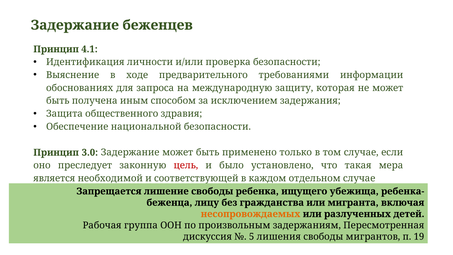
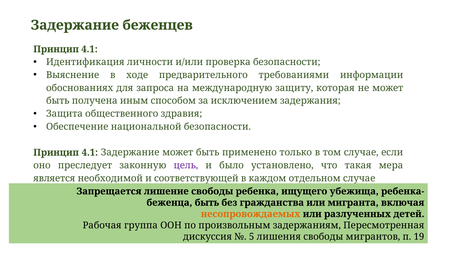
3.0: 3.0 -> 4.1 (90, 152)
цель colour: red -> purple (186, 165)
лицу: лицу -> быть (207, 202)
